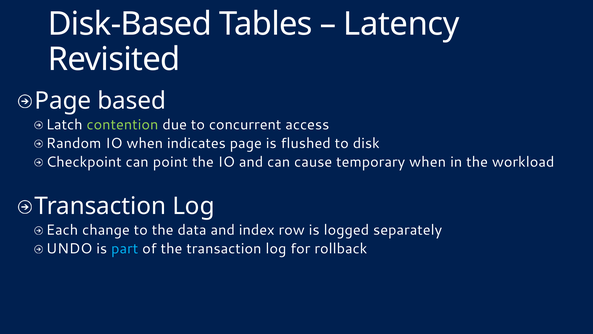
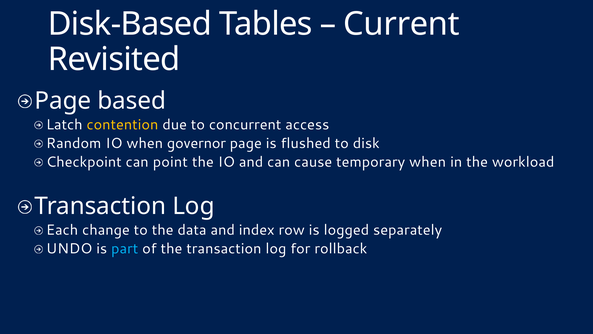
Latency: Latency -> Current (401, 24)
contention colour: light green -> yellow (122, 124)
indicates: indicates -> governor (196, 143)
